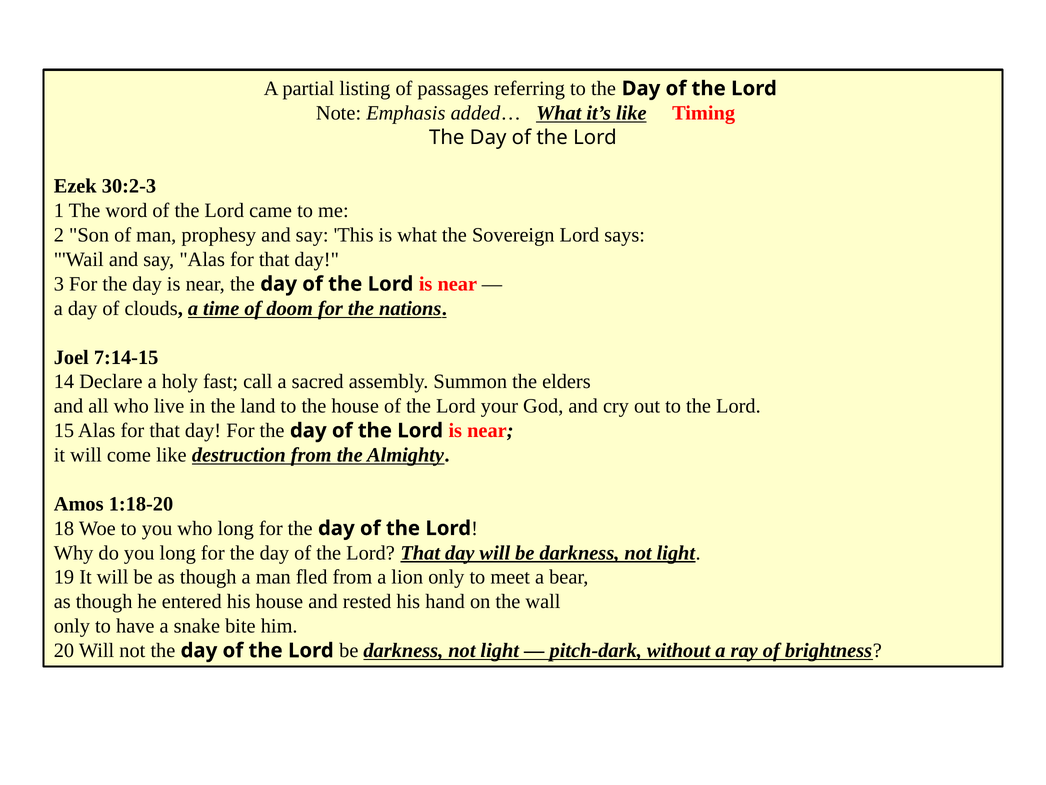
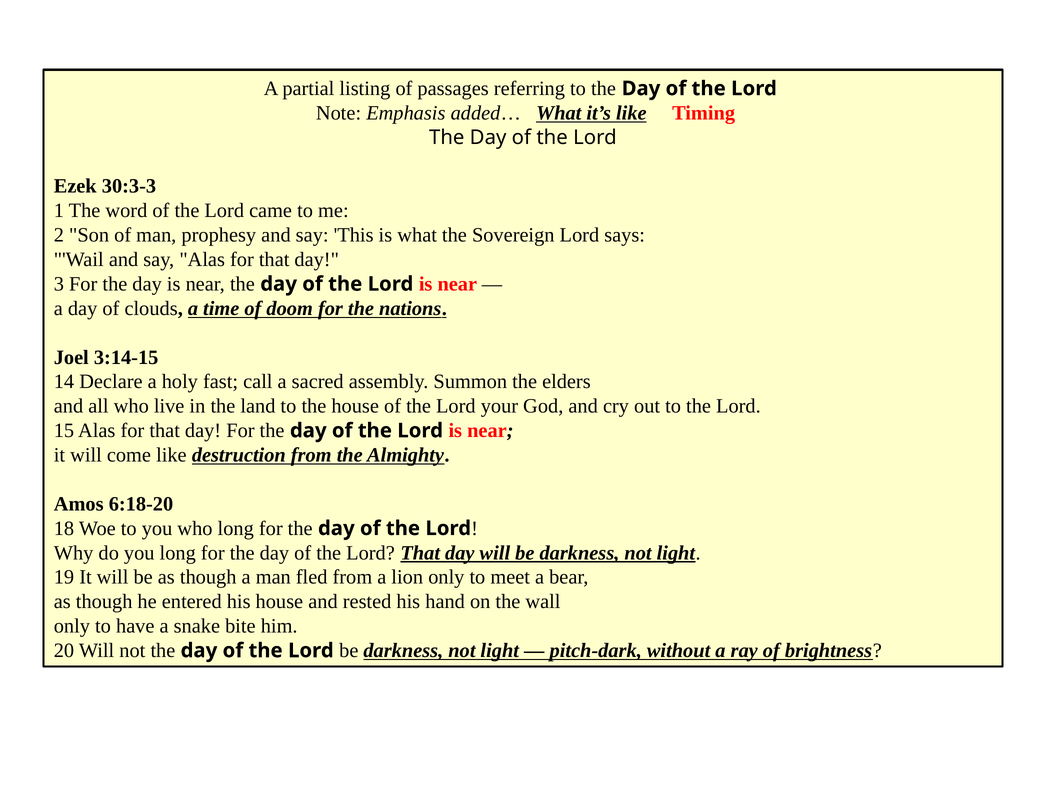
30:2-3: 30:2-3 -> 30:3-3 (129, 186)
7:14-15: 7:14-15 -> 3:14-15 (126, 357)
1:18-20: 1:18-20 -> 6:18-20 (141, 504)
